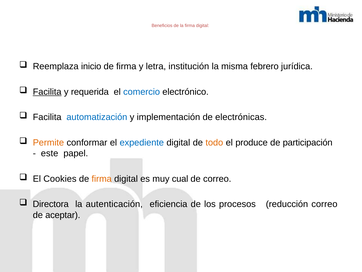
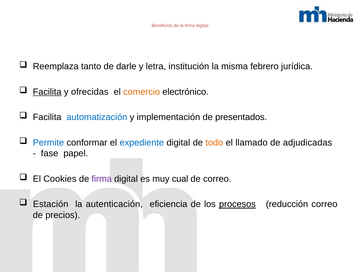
inicio: inicio -> tanto (91, 66)
firma: firma -> darle (126, 66)
requerida: requerida -> ofrecidas (90, 92)
comercio colour: blue -> orange (142, 92)
electrónicas: electrónicas -> presentados (241, 117)
Permite colour: orange -> blue (48, 142)
produce: produce -> llamado (251, 142)
participación: participación -> adjudicadas (308, 142)
este: este -> fase (50, 153)
firma colour: orange -> purple (102, 179)
Directora: Directora -> Estación (51, 204)
procesos underline: none -> present (237, 204)
aceptar: aceptar -> precios (63, 215)
